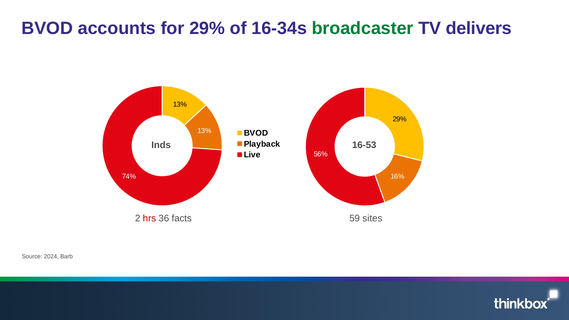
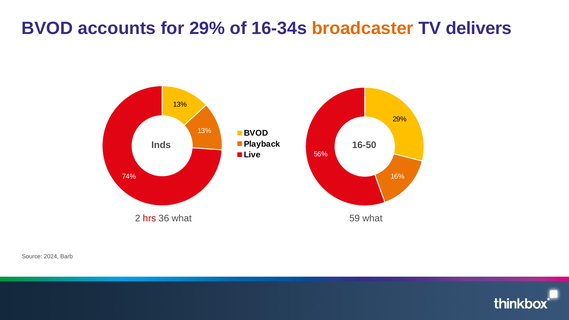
broadcaster colour: green -> orange (363, 28)
16-53: 16-53 -> 16-50 (364, 145)
36 facts: facts -> what (182, 218)
59 sites: sites -> what (372, 218)
